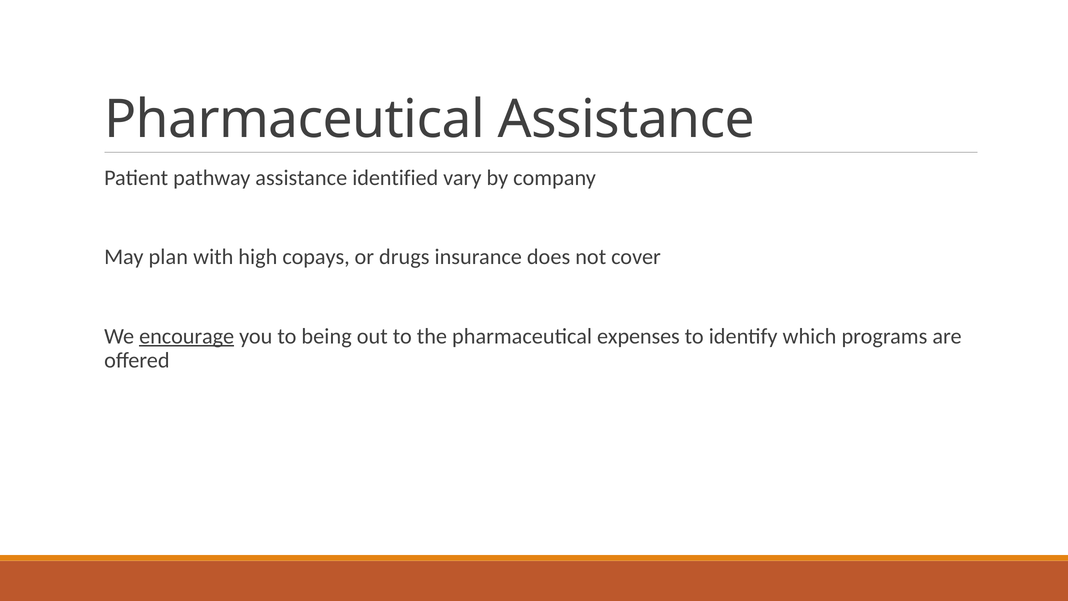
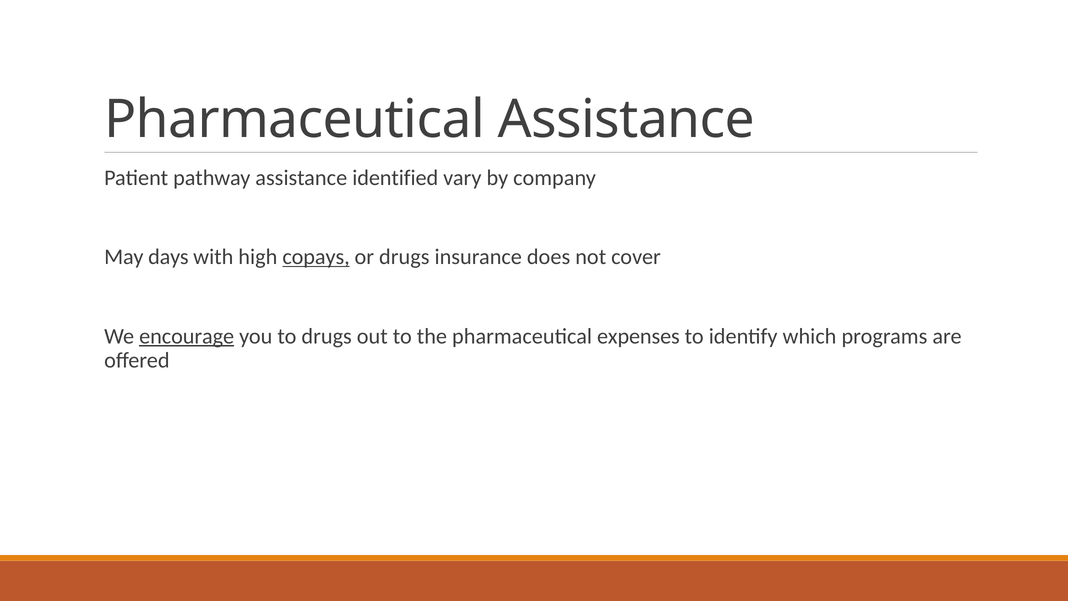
plan: plan -> days (168, 257)
copays underline: none -> present (316, 257)
to being: being -> drugs (327, 336)
